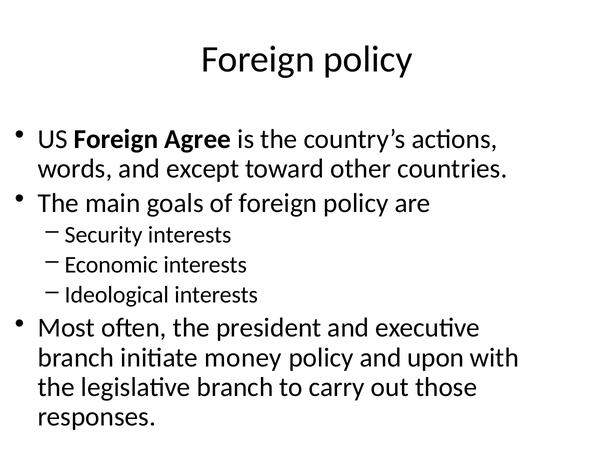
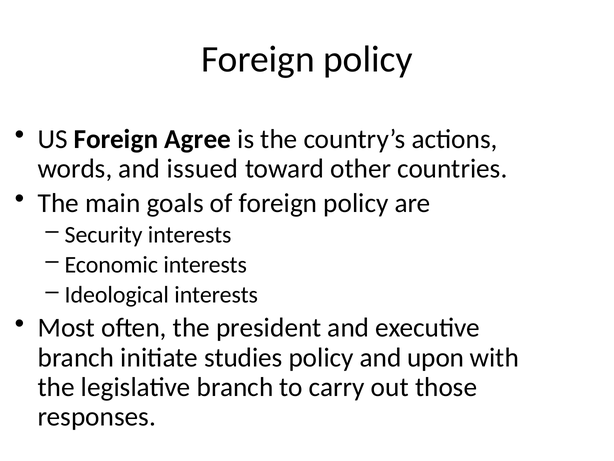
except: except -> issued (203, 169)
money: money -> studies (243, 357)
